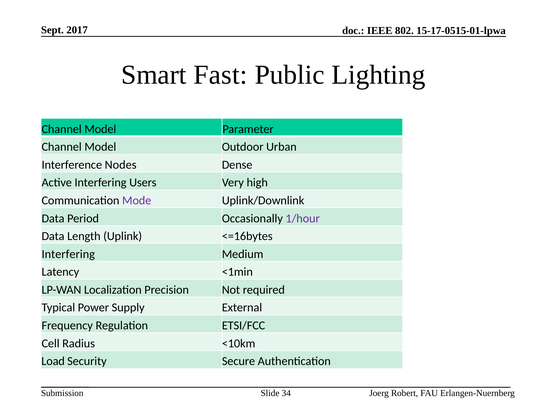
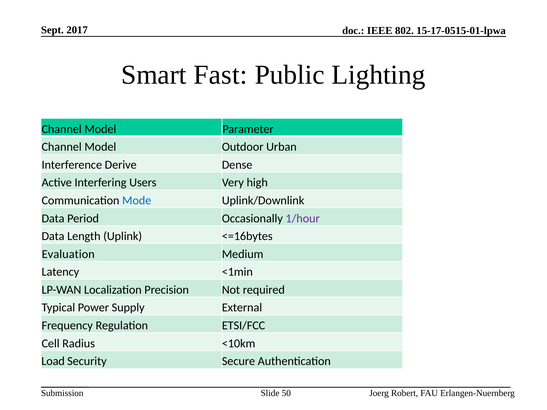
Nodes: Nodes -> Derive (121, 165)
Mode colour: purple -> blue (137, 201)
Interfering: Interfering -> Evaluation (68, 254)
34: 34 -> 50 (286, 393)
